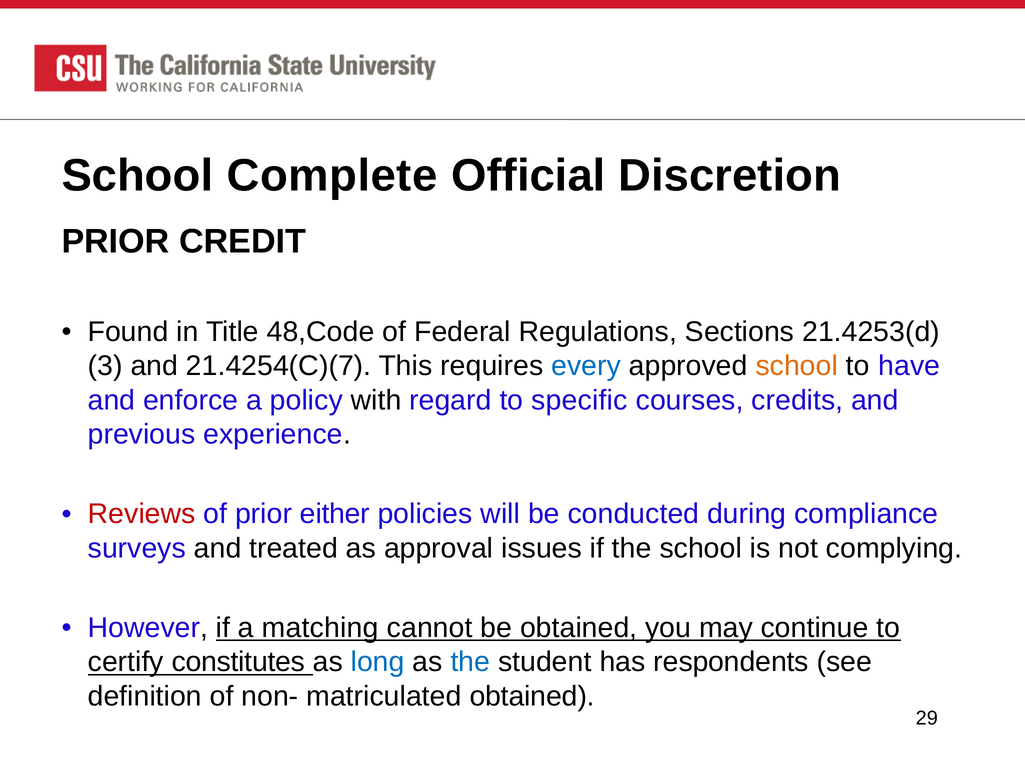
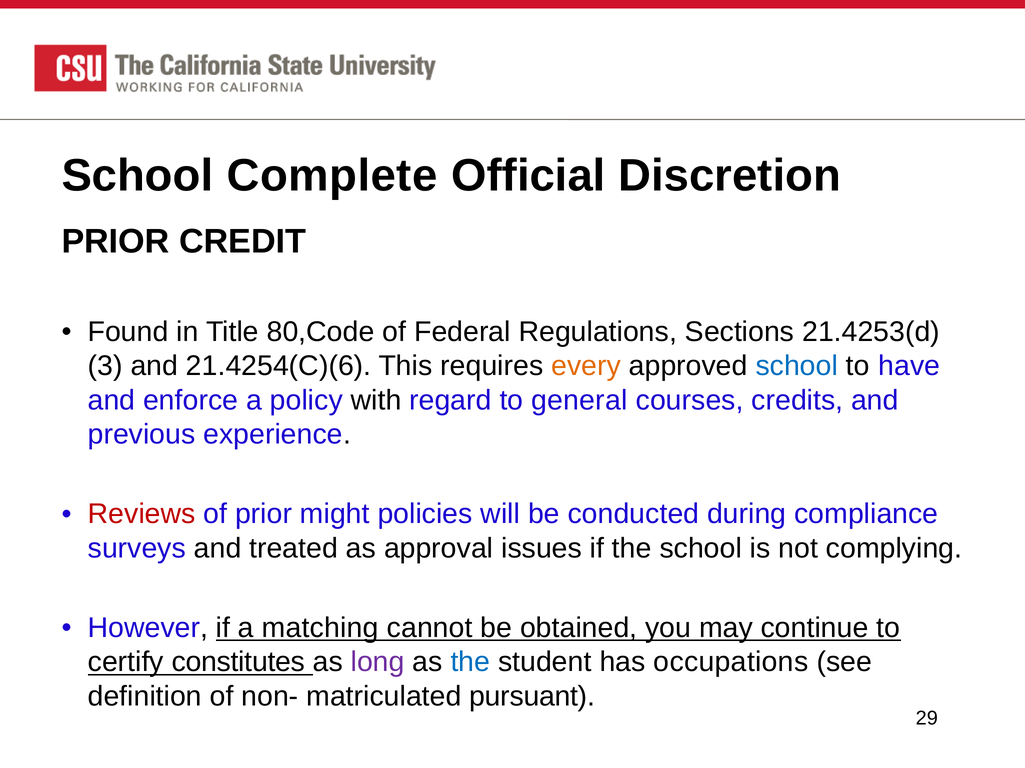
48,Code: 48,Code -> 80,Code (321, 332)
21.4254(C)(7: 21.4254(C)(7 -> 21.4254(C)(6 (279, 366)
every colour: blue -> orange (586, 366)
school colour: orange -> blue (797, 366)
specific: specific -> general (579, 401)
either: either -> might (335, 515)
long colour: blue -> purple (378, 663)
respondents: respondents -> occupations (731, 663)
matriculated obtained: obtained -> pursuant (532, 697)
